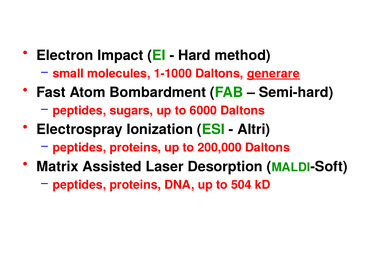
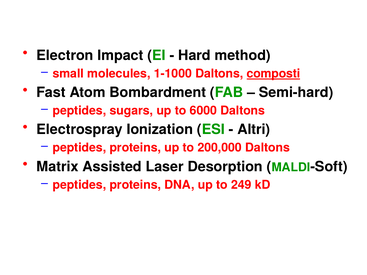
generare: generare -> composti (273, 74)
504: 504 -> 249 (241, 185)
